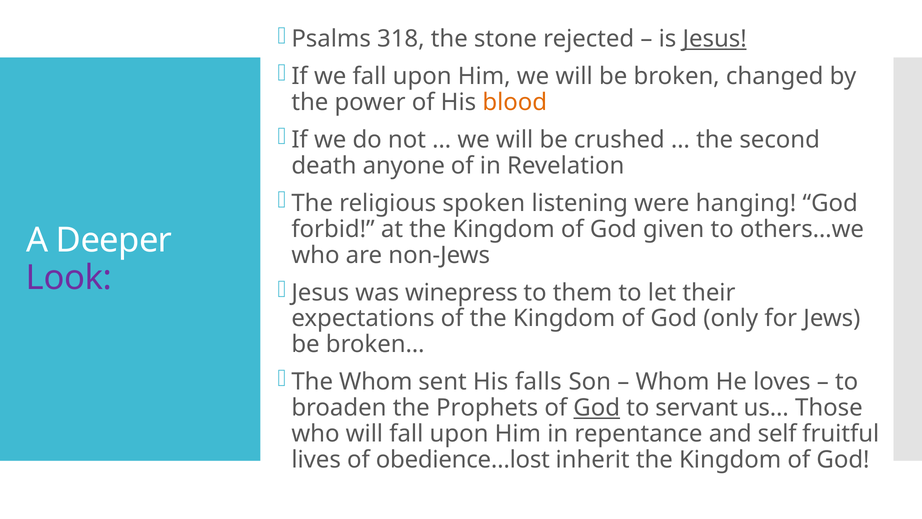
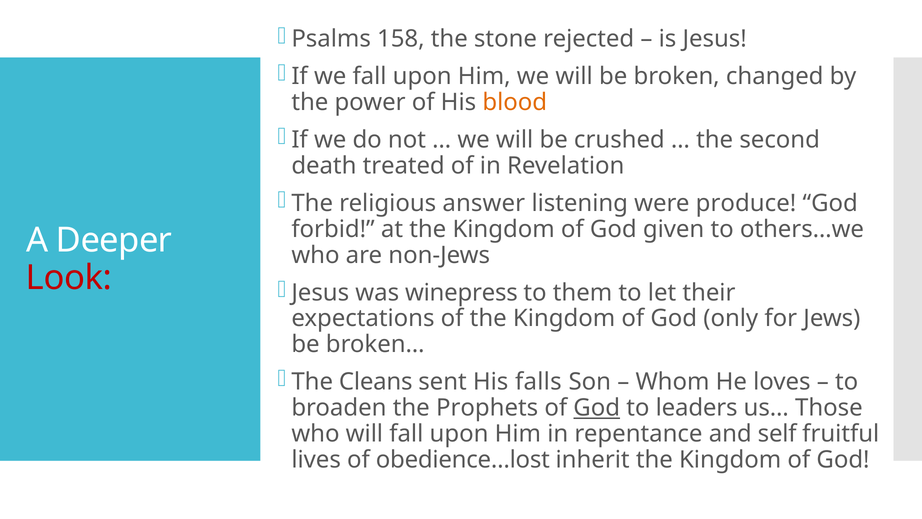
318: 318 -> 158 (401, 39)
Jesus underline: present -> none (715, 39)
anyone: anyone -> treated (404, 166)
spoken: spoken -> answer (484, 203)
hanging: hanging -> produce (746, 203)
Look colour: purple -> red (69, 277)
The Whom: Whom -> Cleans (376, 382)
servant: servant -> leaders (697, 408)
